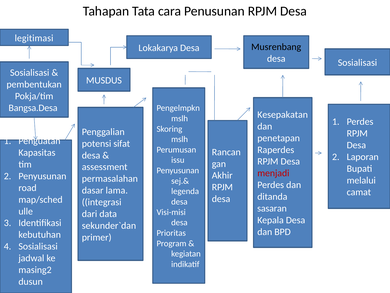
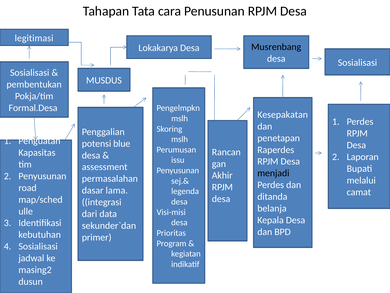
Bangsa.Desa: Bangsa.Desa -> Formal.Desa (33, 108)
sifat: sifat -> blue (122, 143)
menjadi colour: red -> black (273, 173)
sasaran: sasaran -> belanja (272, 208)
